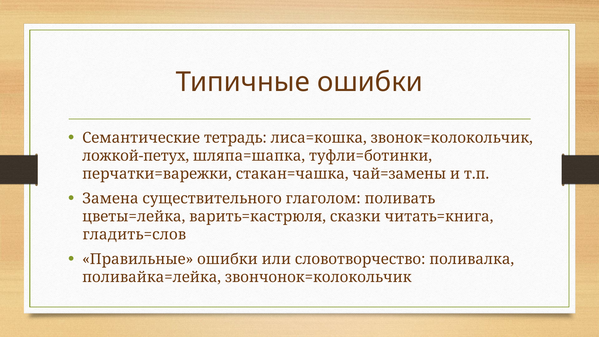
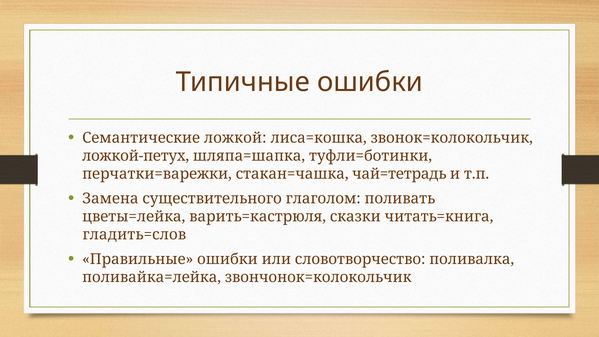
тетрадь: тетрадь -> ложкой (235, 138)
чай=замены: чай=замены -> чай=тетрадь (399, 174)
